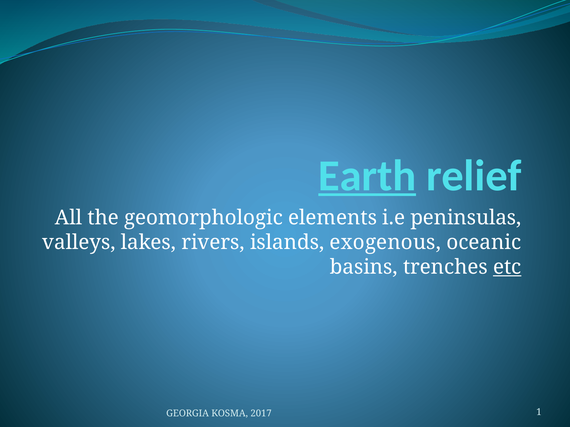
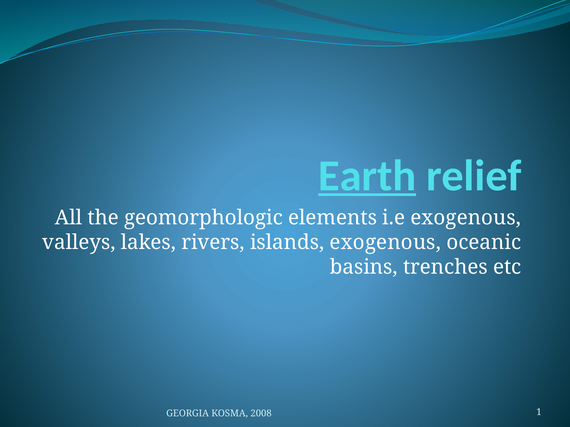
i.e peninsulas: peninsulas -> exogenous (466, 218)
etc underline: present -> none (507, 267)
2017: 2017 -> 2008 (261, 414)
